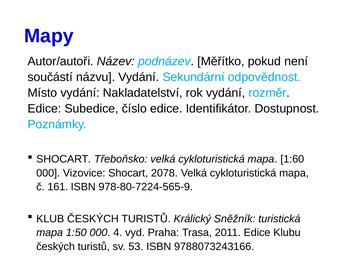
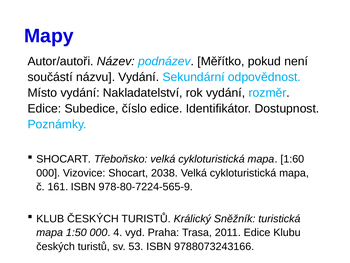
2078: 2078 -> 2038 (164, 173)
